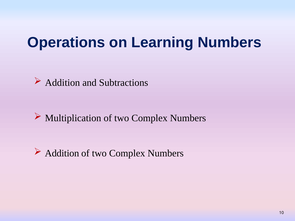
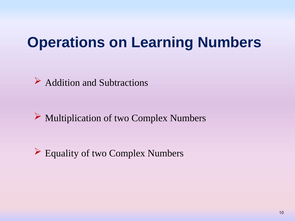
Addition: Addition -> Equality (62, 153)
